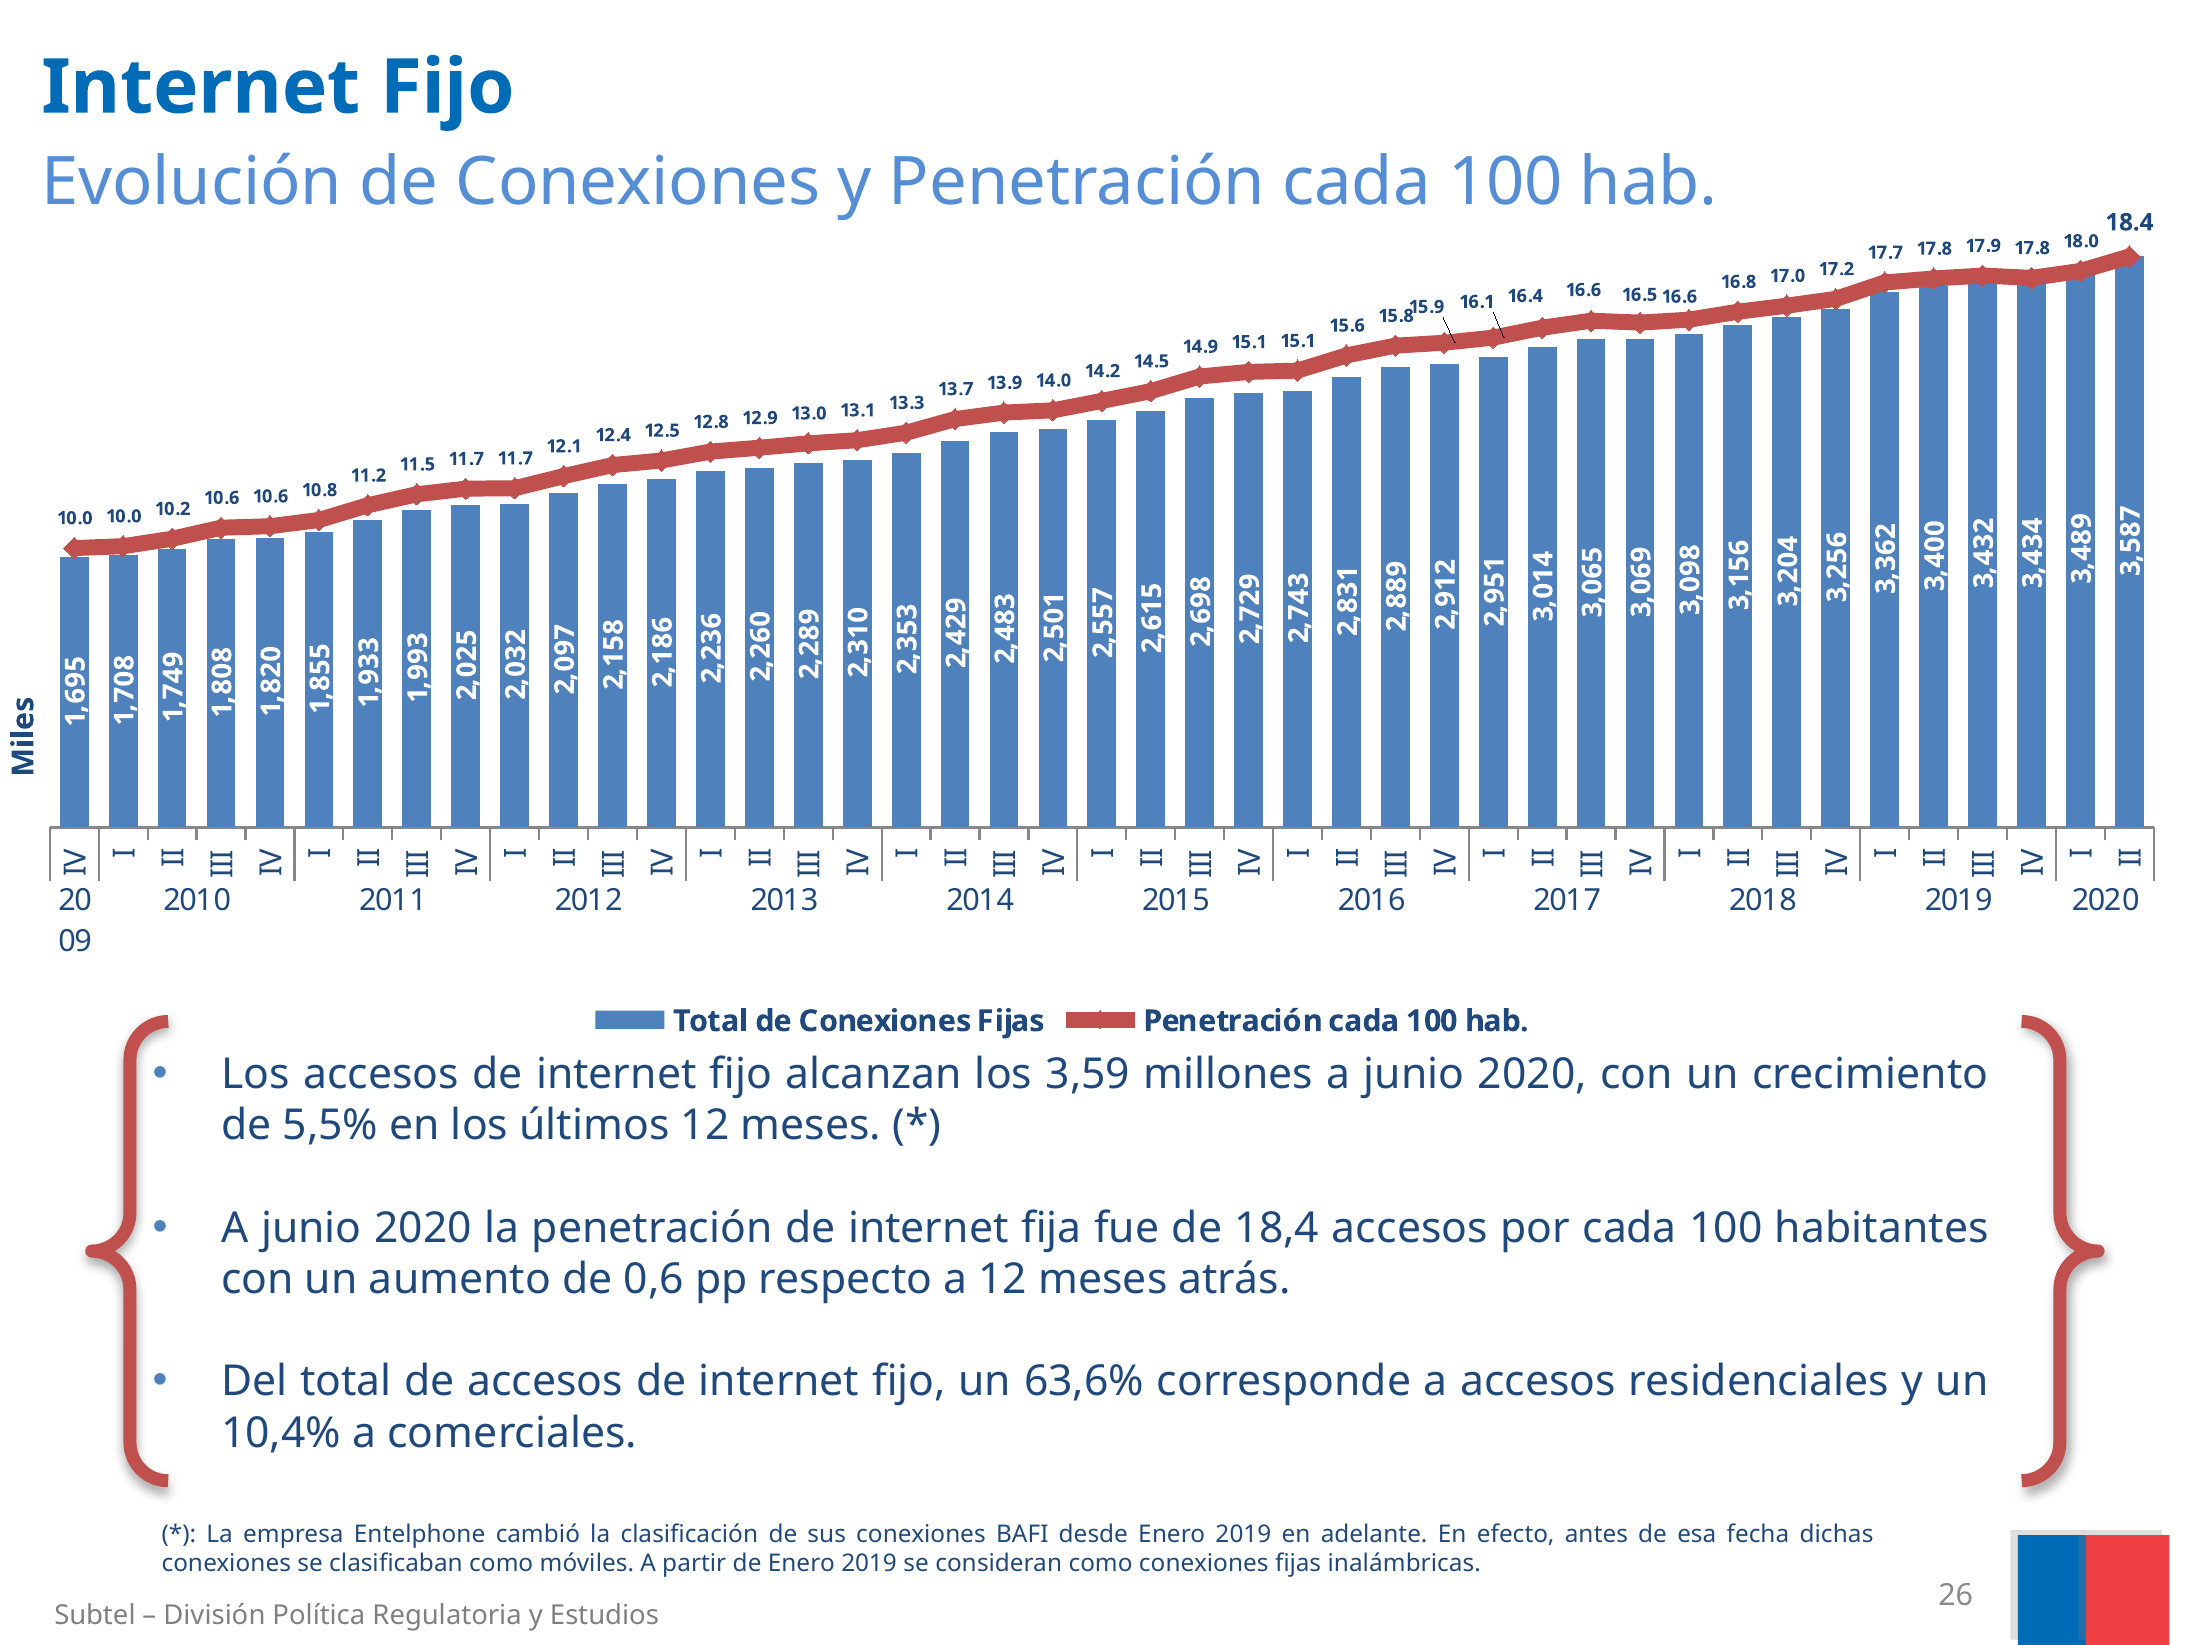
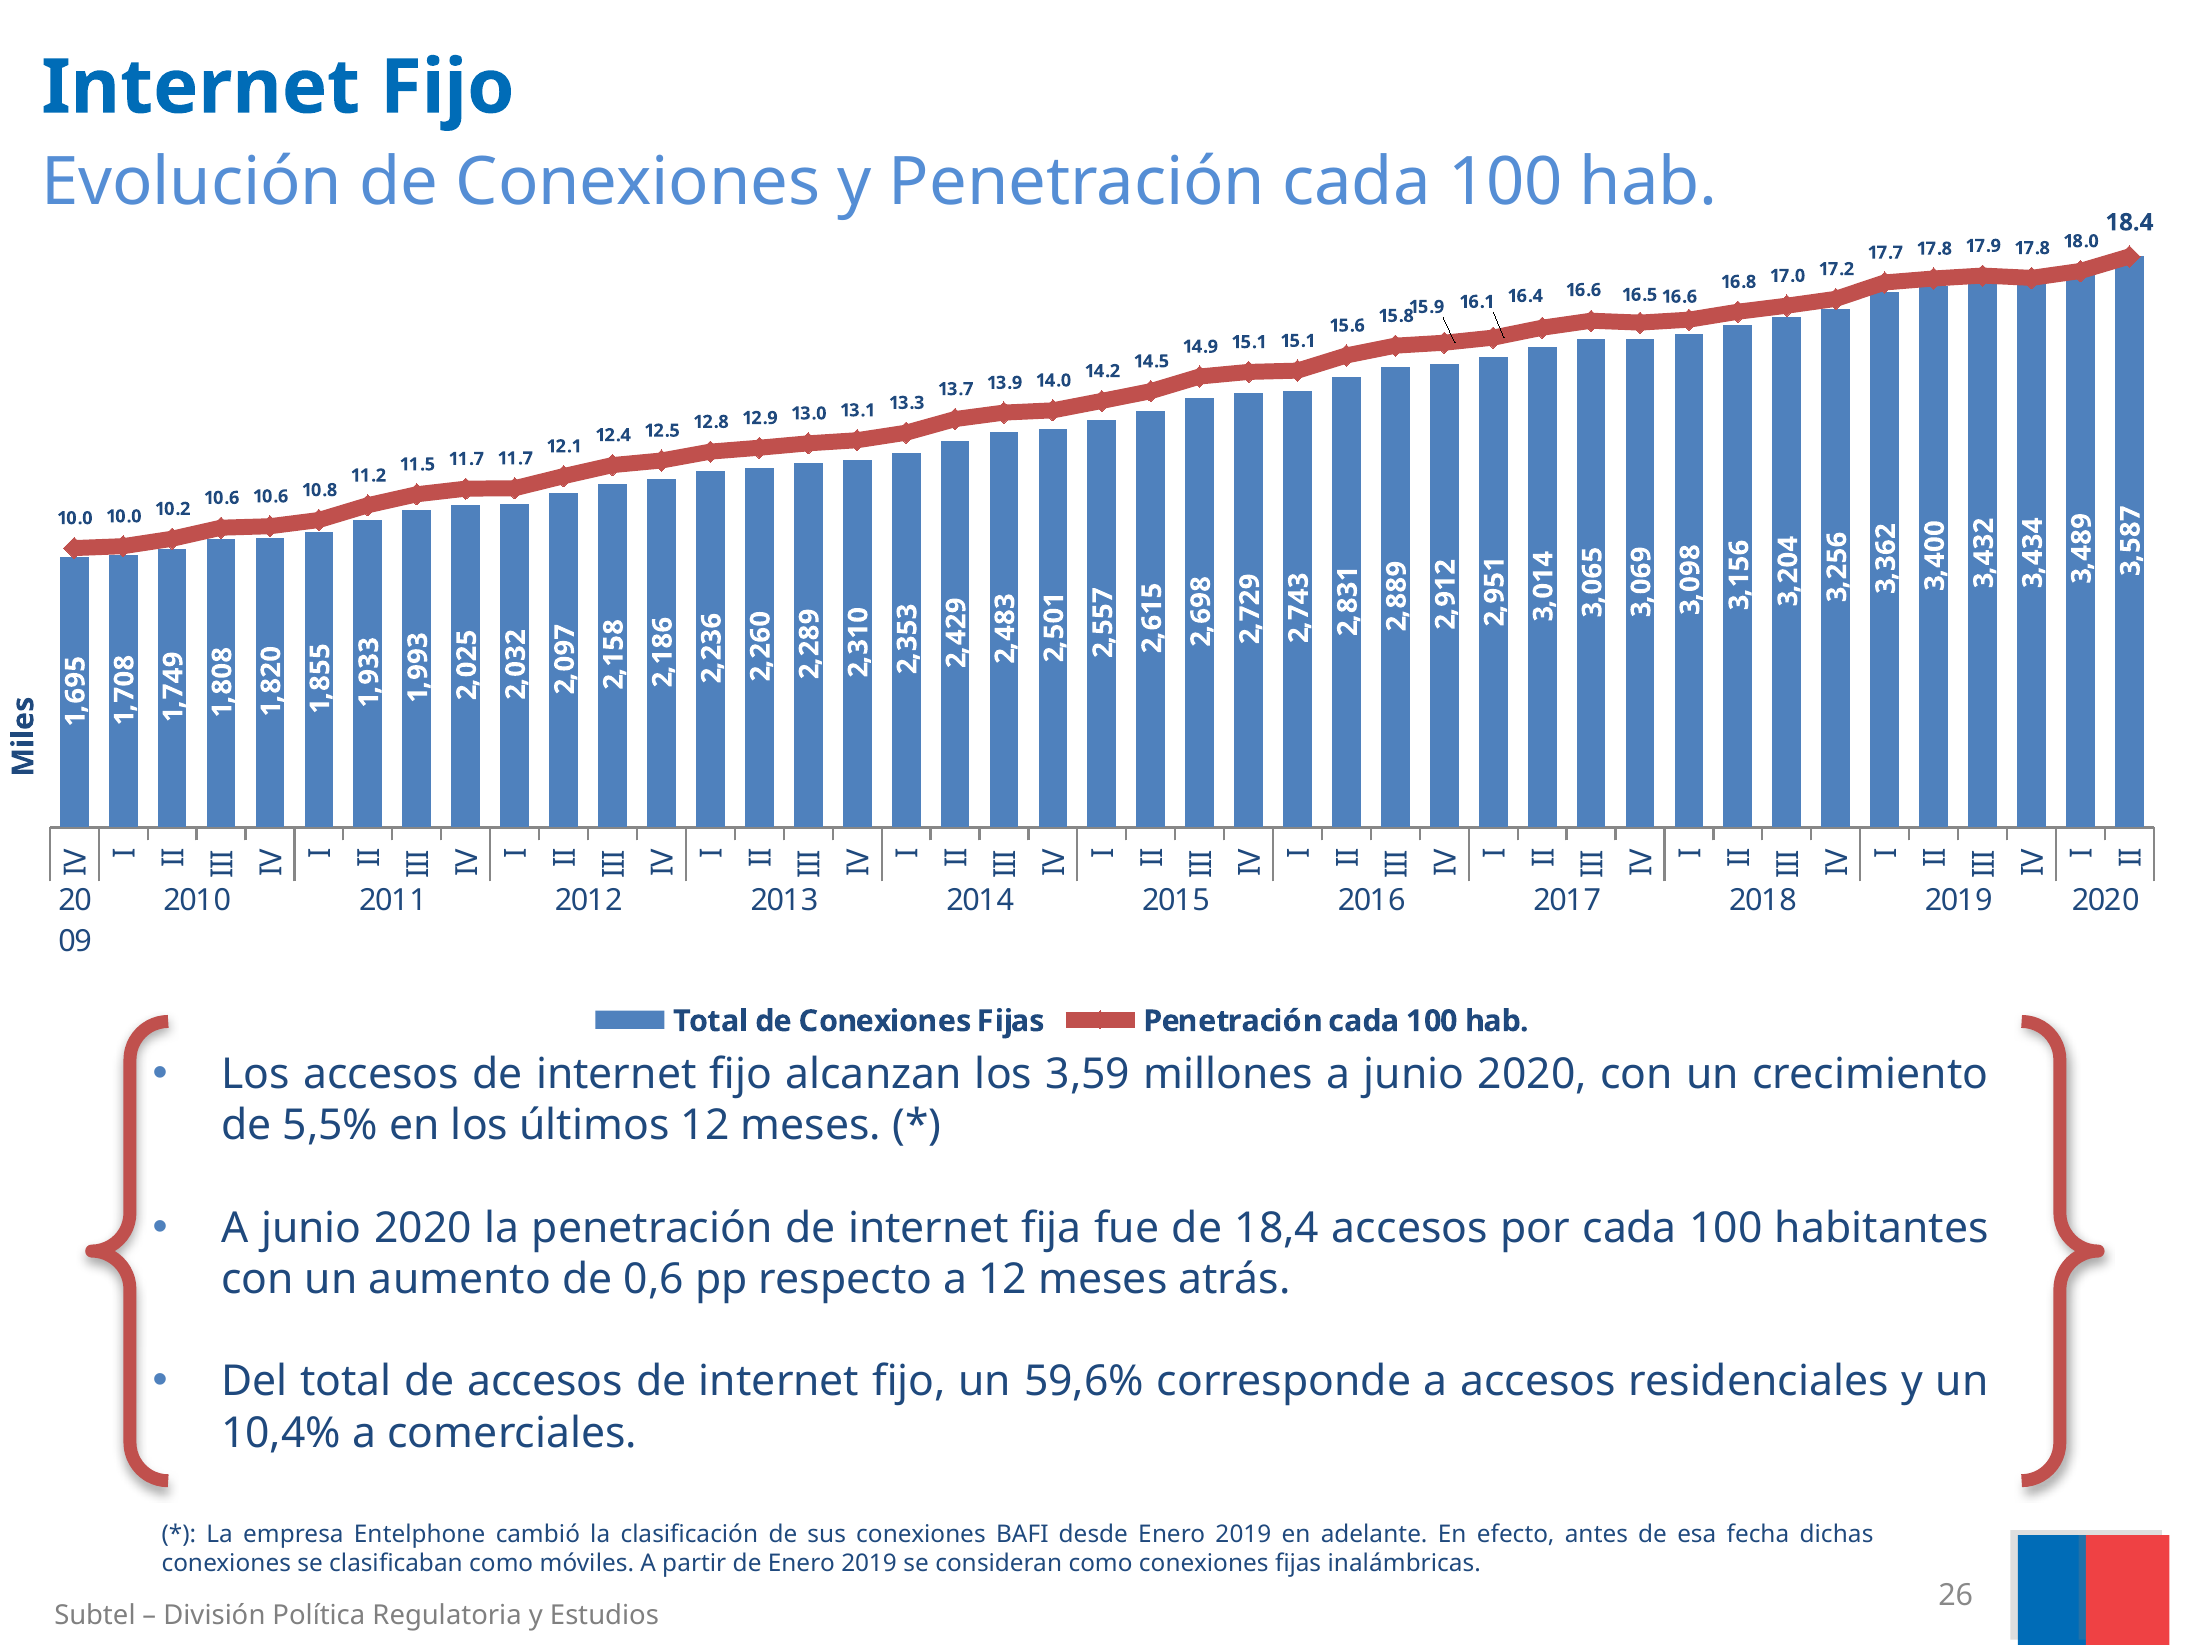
63,6%: 63,6% -> 59,6% (1084, 1382)
